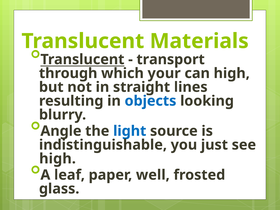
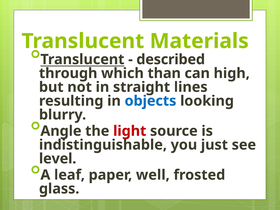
transport: transport -> described (171, 59)
your: your -> than (164, 73)
light colour: blue -> red (130, 131)
high: high -> level (58, 159)
